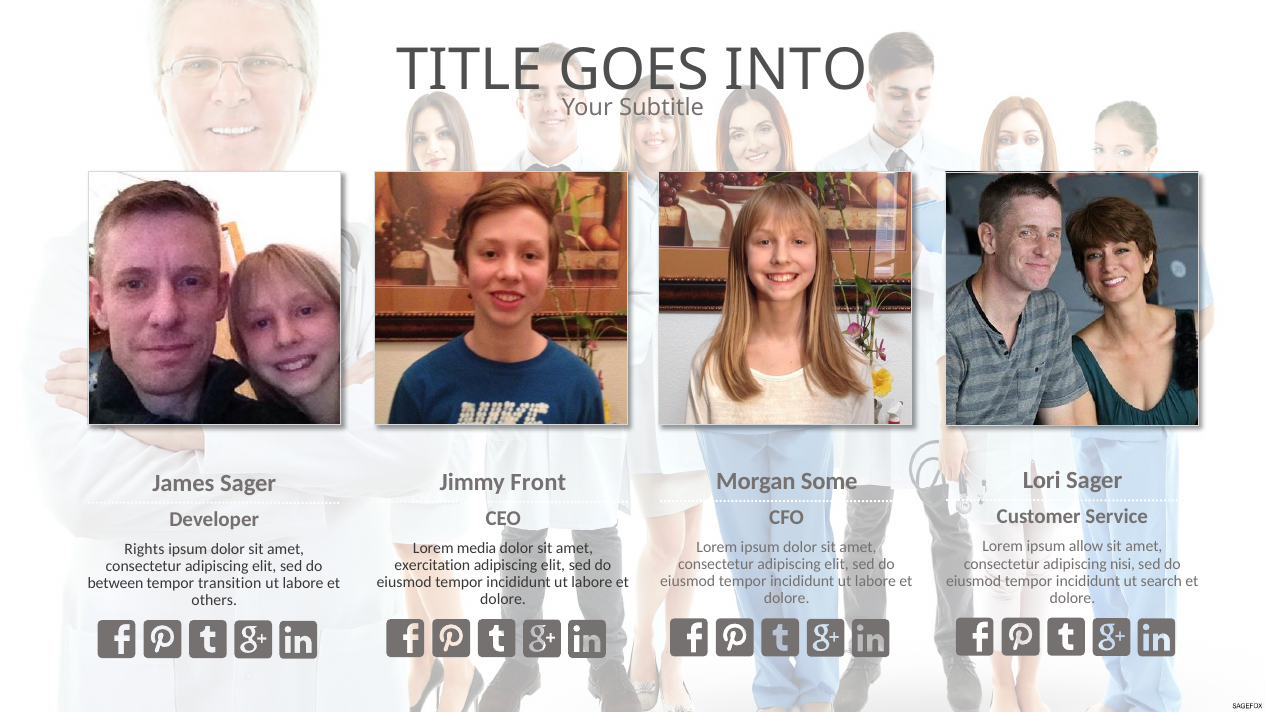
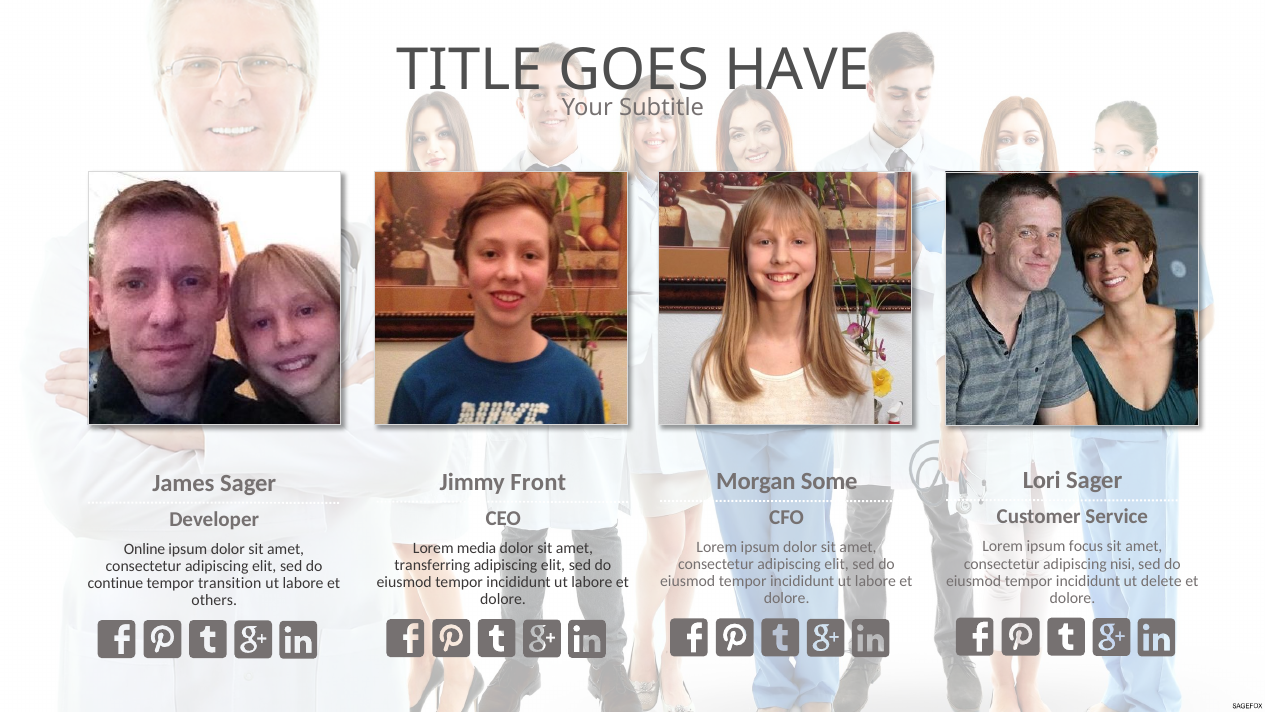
INTO: INTO -> HAVE (797, 70)
allow: allow -> focus (1086, 546)
Rights: Rights -> Online (145, 549)
exercitation: exercitation -> transferring (432, 565)
search: search -> delete (1161, 581)
between: between -> continue (115, 583)
